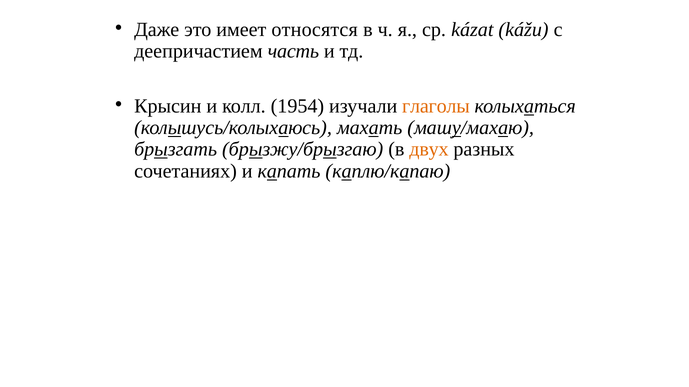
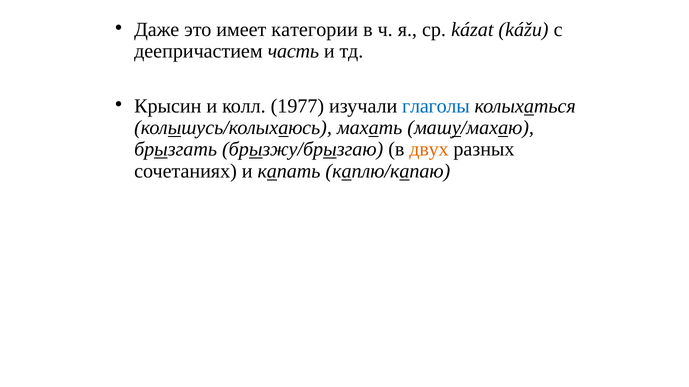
относятся: относятся -> категории (315, 30)
1954: 1954 -> 1977 (297, 106)
глаголы colour: orange -> blue (436, 106)
